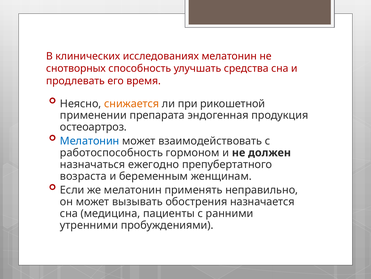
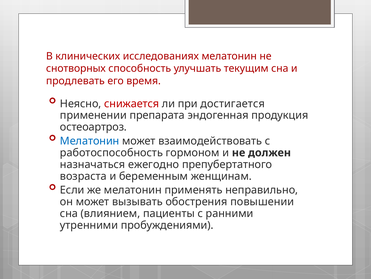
средства: средства -> текущим (246, 68)
снижается colour: orange -> red (132, 103)
рикошетной: рикошетной -> достигается (233, 103)
назначается: назначается -> повышении (262, 201)
медицина: медицина -> влиянием (110, 213)
